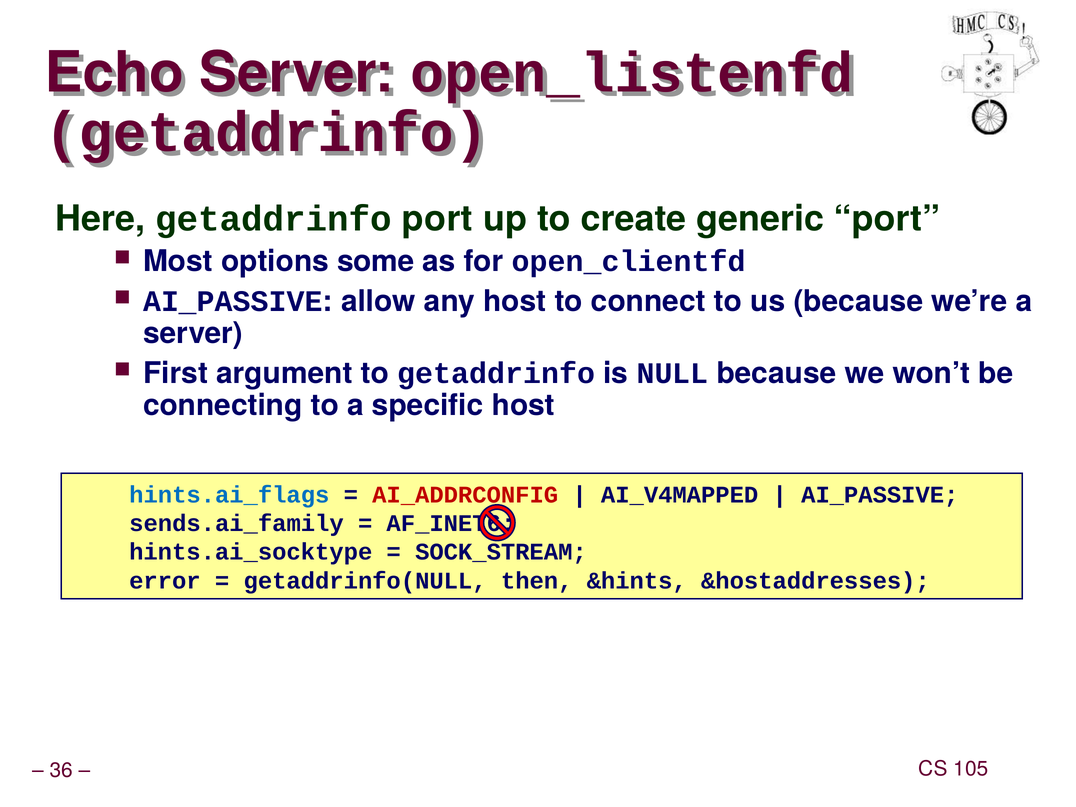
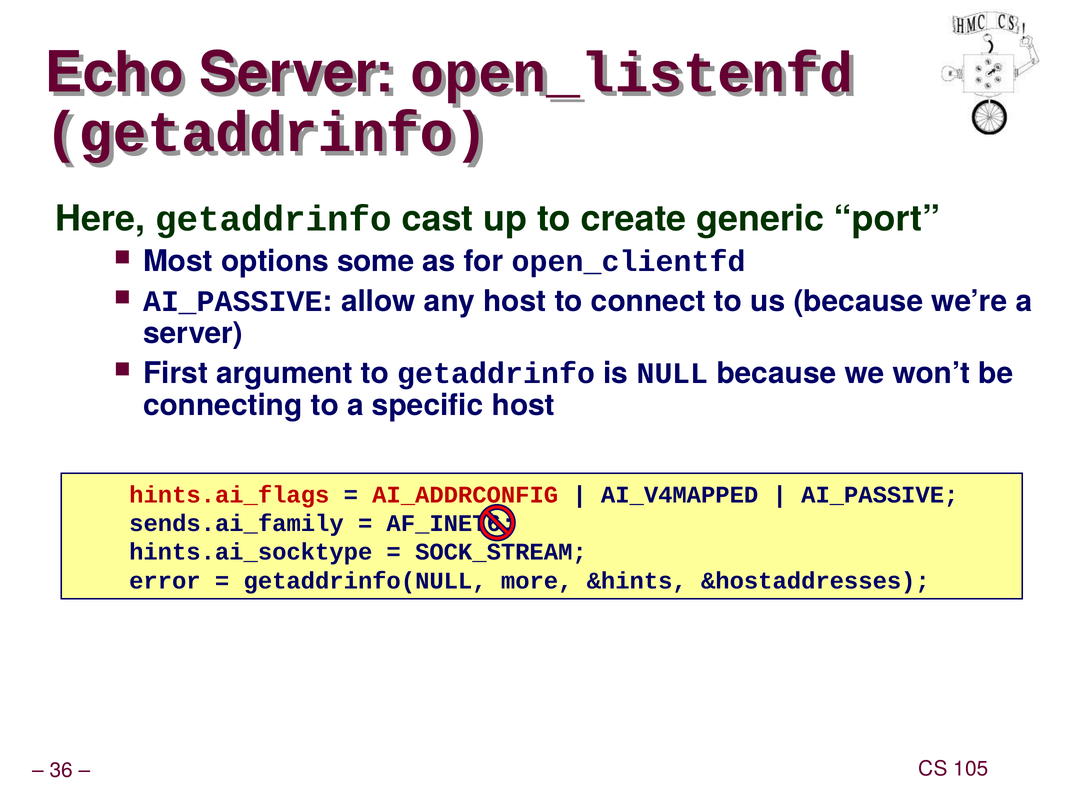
getaddrinfo port: port -> cast (438, 219)
hints.ai_flags colour: blue -> red (229, 495)
then: then -> more (537, 581)
